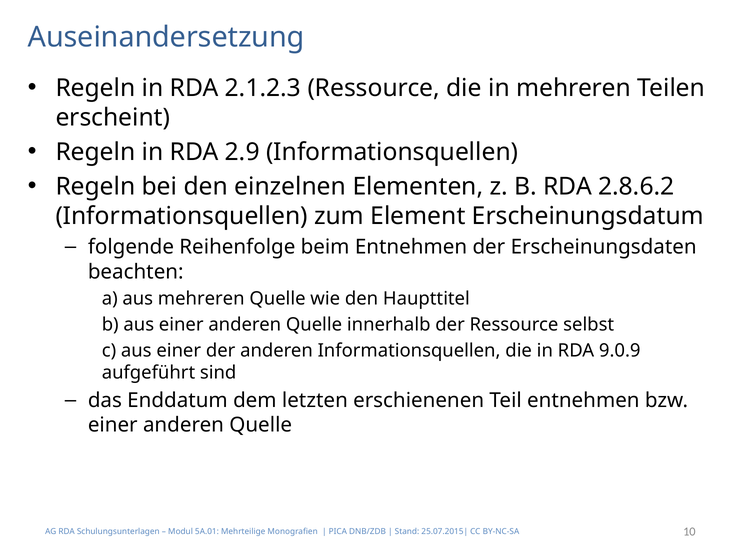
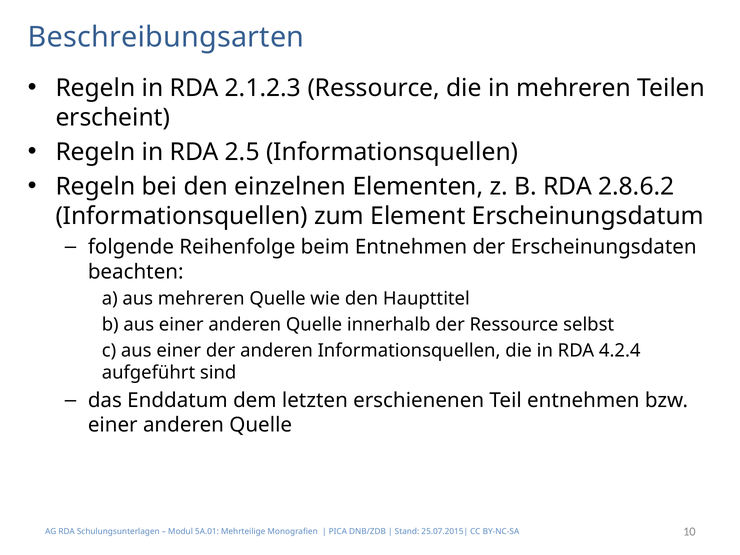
Auseinandersetzung: Auseinandersetzung -> Beschreibungsarten (166, 37)
2.9: 2.9 -> 2.5 (242, 152)
9.0.9: 9.0.9 -> 4.2.4 (620, 351)
